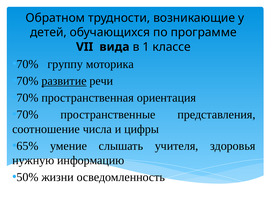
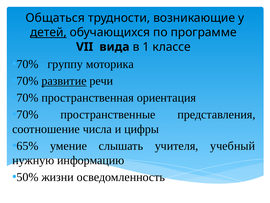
Обратном: Обратном -> Общаться (55, 18)
детей underline: none -> present (48, 32)
здоровья: здоровья -> учебный (233, 146)
